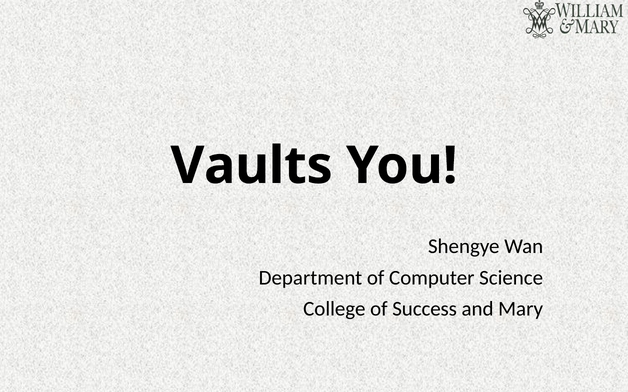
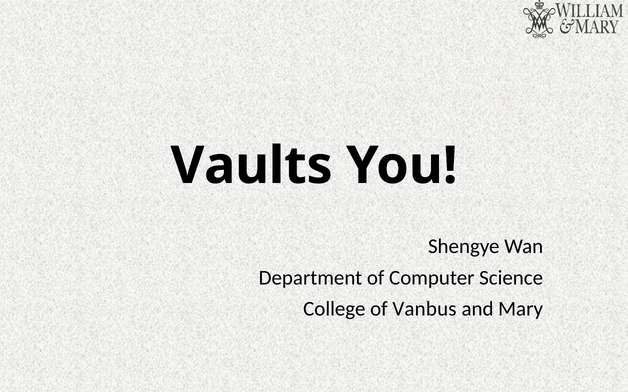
Success: Success -> Vanbus (424, 309)
